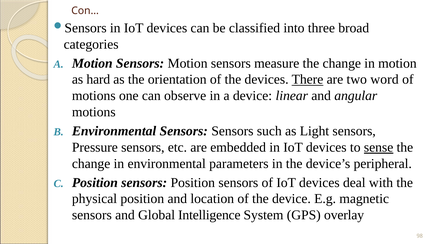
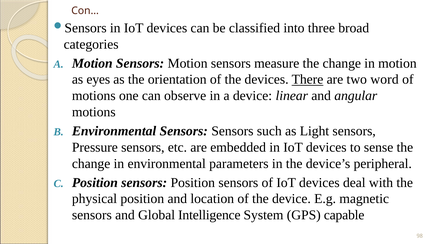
hard: hard -> eyes (98, 80)
sense underline: present -> none (379, 147)
overlay: overlay -> capable (344, 215)
